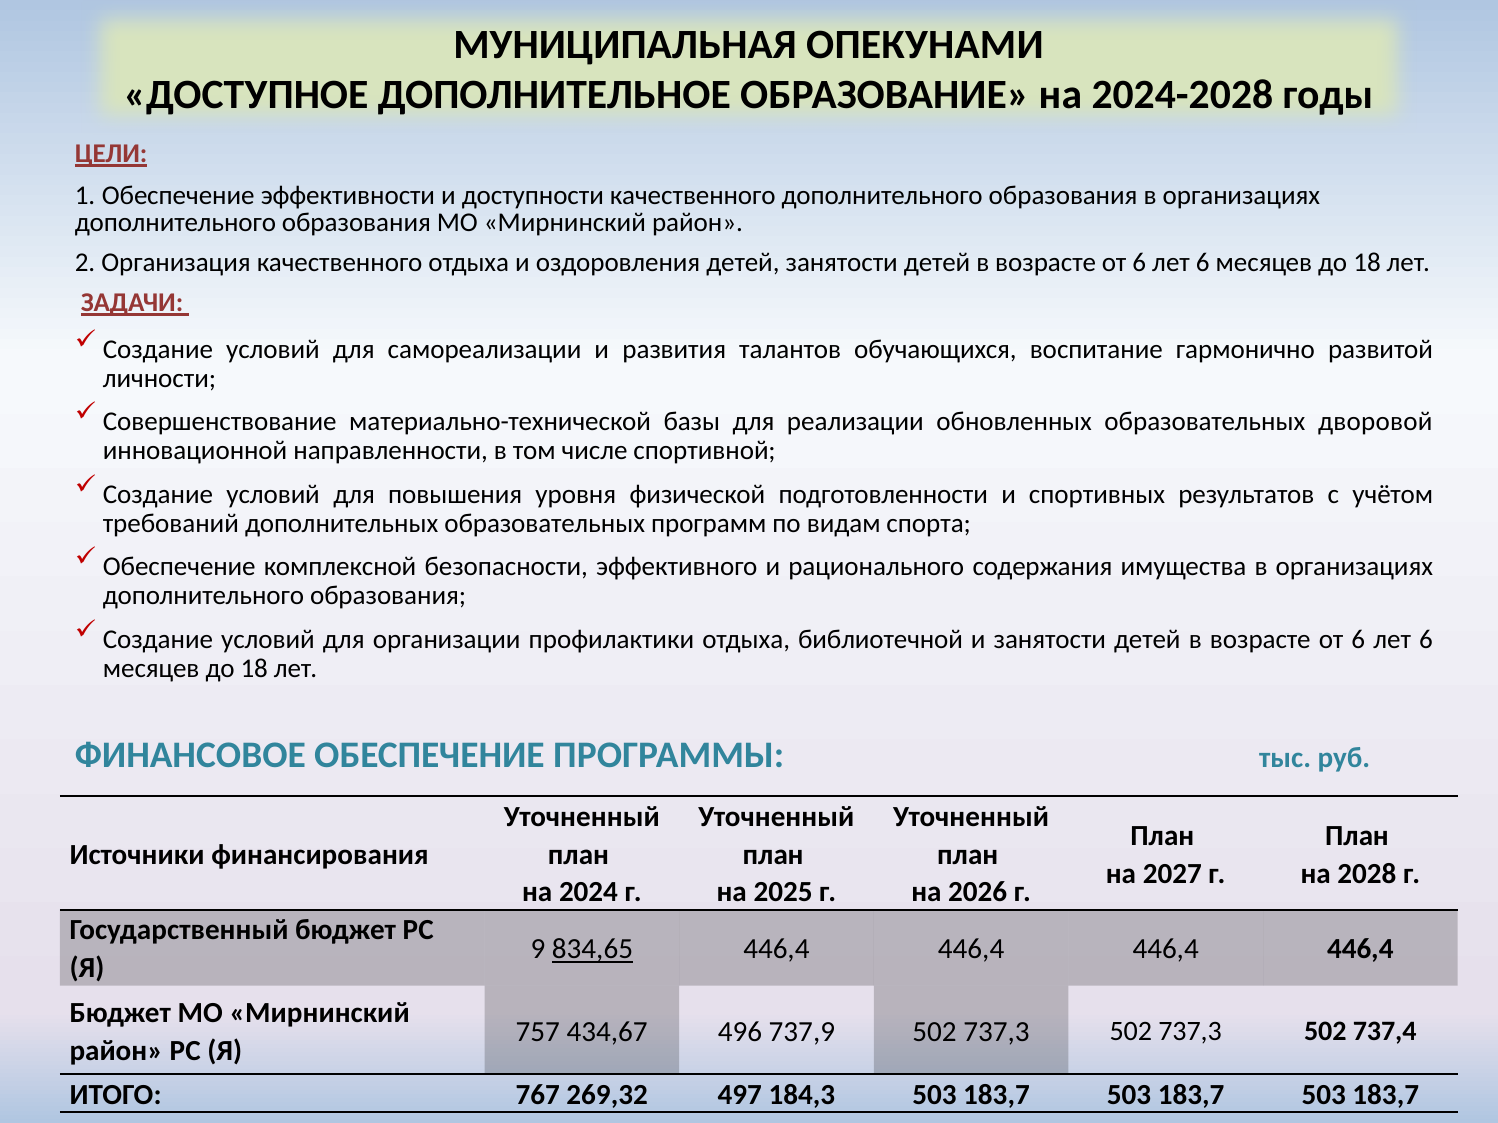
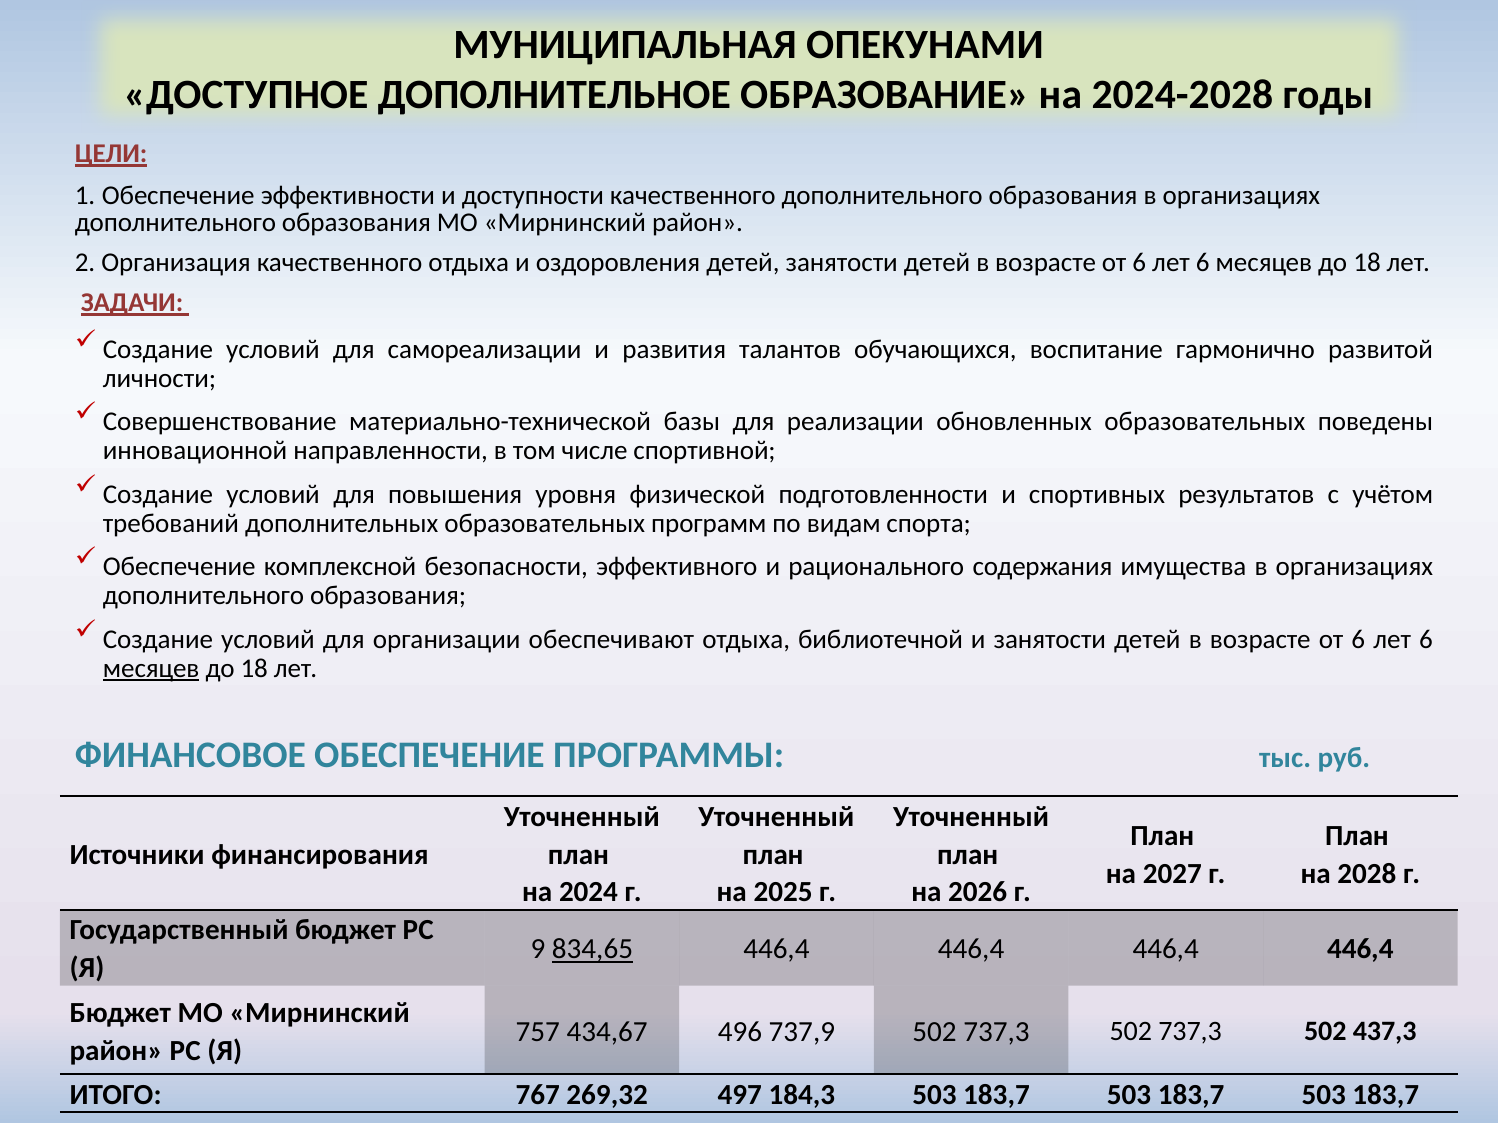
дворовой: дворовой -> поведены (1375, 422)
профилактики: профилактики -> обеспечивают (611, 640)
месяцев underline: none -> present (151, 669)
737,4: 737,4 -> 437,3 (1385, 1032)
